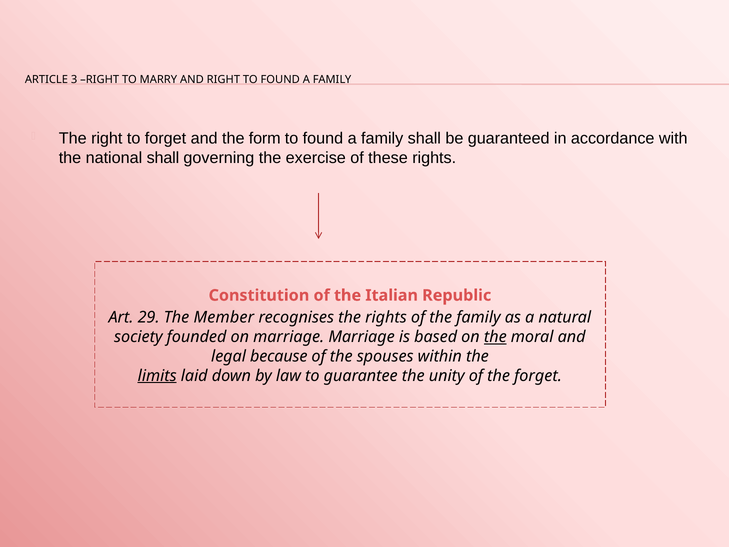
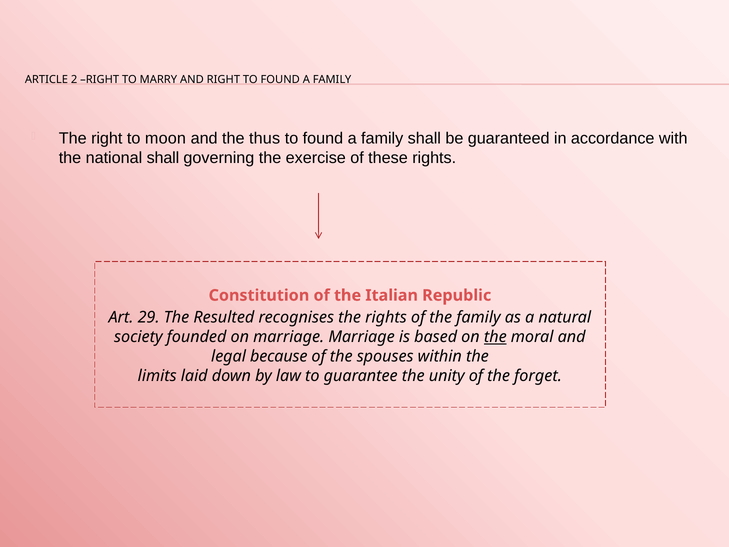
3: 3 -> 2 (74, 80)
to forget: forget -> moon (165, 138)
form: form -> thus (265, 138)
Member: Member -> Resulted (224, 317)
limits underline: present -> none (157, 376)
